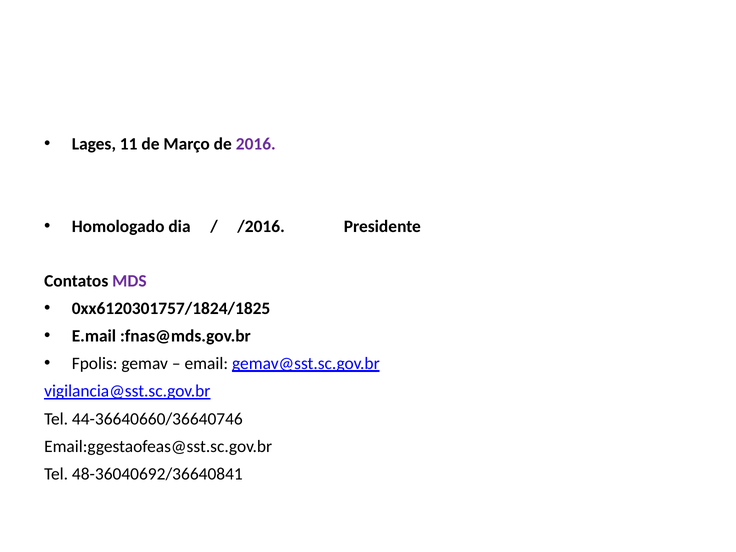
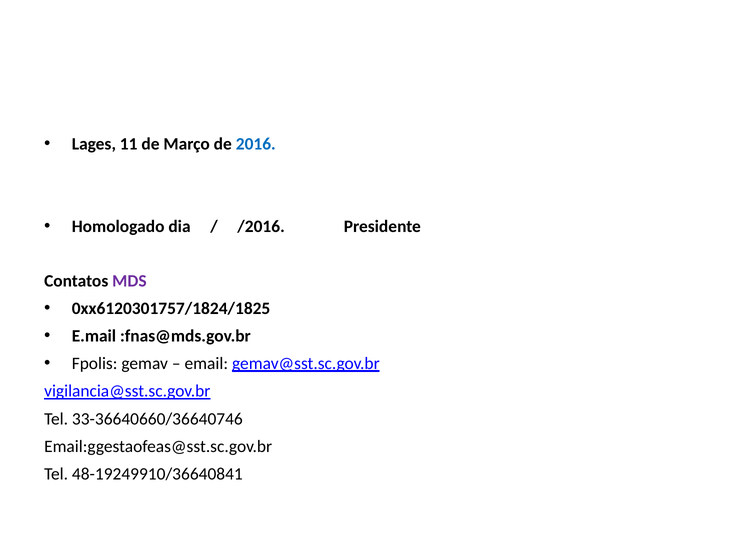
2016 colour: purple -> blue (256, 144)
44-36640660/36640746: 44-36640660/36640746 -> 33-36640660/36640746 (157, 419)
48-36040692/36640841: 48-36040692/36640841 -> 48-19249910/36640841 (157, 474)
